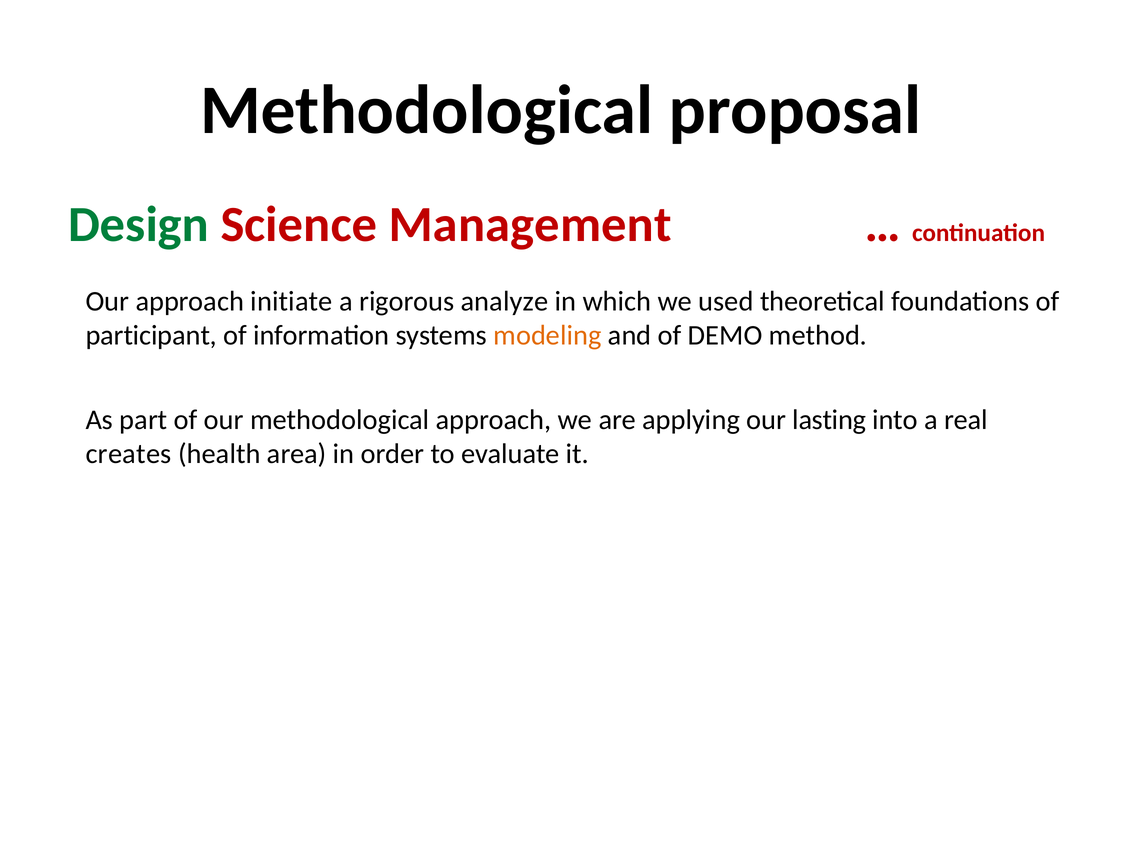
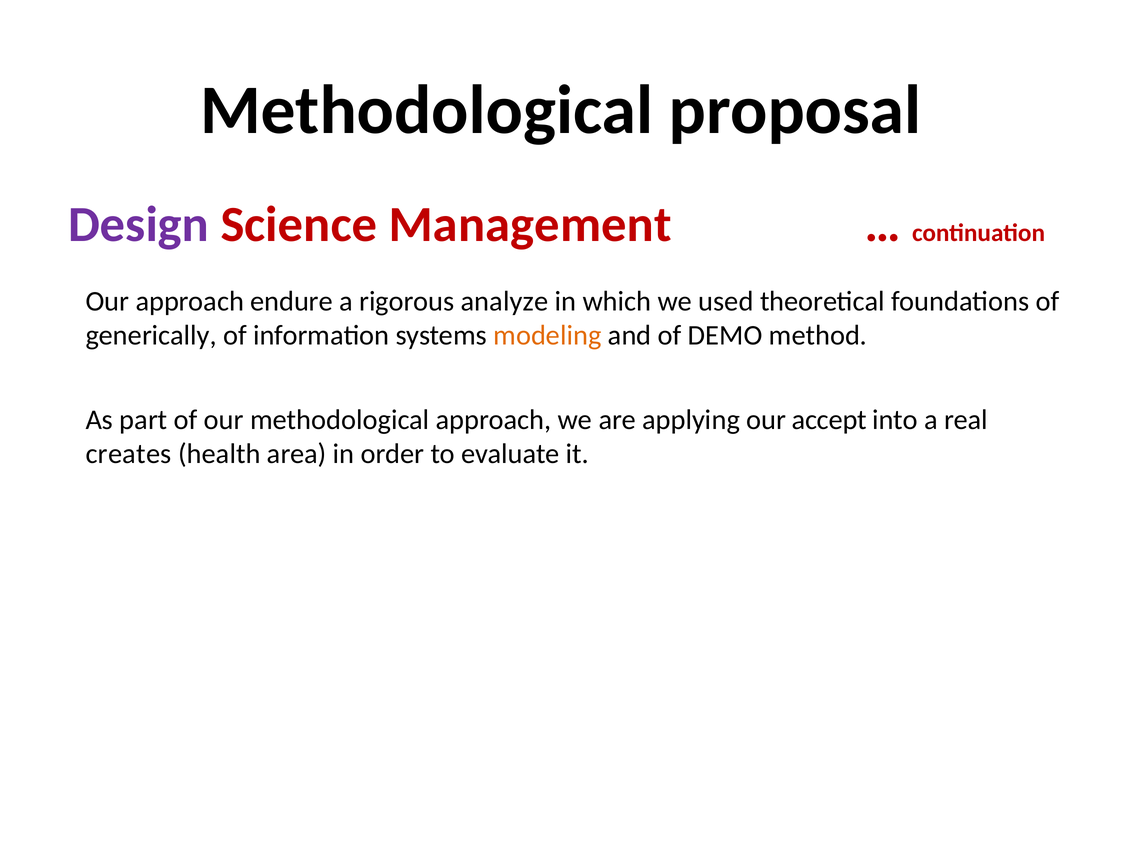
Design colour: green -> purple (139, 224)
initiate: initiate -> endure (292, 301)
participant: participant -> generically (151, 336)
lasting: lasting -> accept (829, 420)
